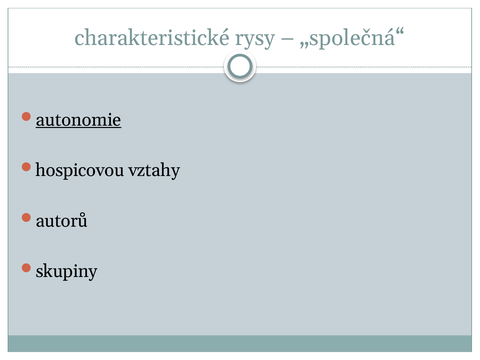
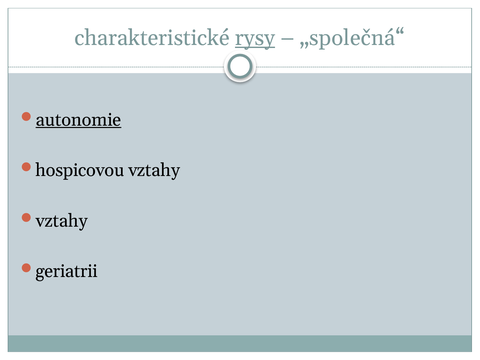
rysy underline: none -> present (255, 38)
autorů: autorů -> vztahy (62, 221)
skupiny: skupiny -> geriatrii (67, 271)
